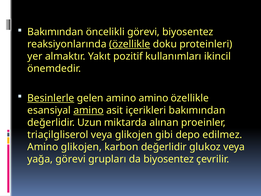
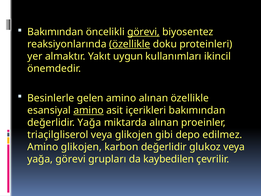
görevi underline: none -> present (144, 32)
pozitif: pozitif -> uygun (128, 56)
Besinlerle underline: present -> none (51, 98)
amino amino: amino -> alınan (153, 98)
değerlidir Uzun: Uzun -> Yağa (89, 122)
da biyosentez: biyosentez -> kaybedilen (169, 159)
